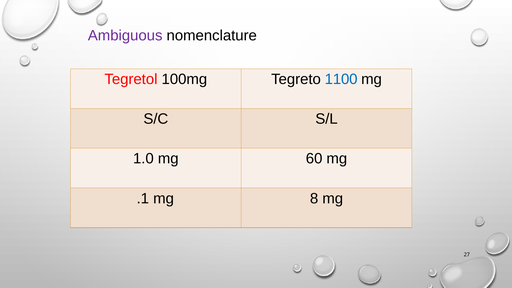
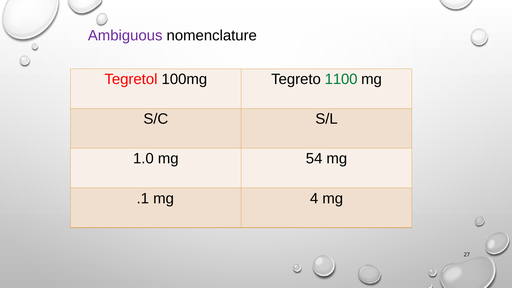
1100 colour: blue -> green (341, 79)
60: 60 -> 54 (314, 159)
8: 8 -> 4 (314, 198)
